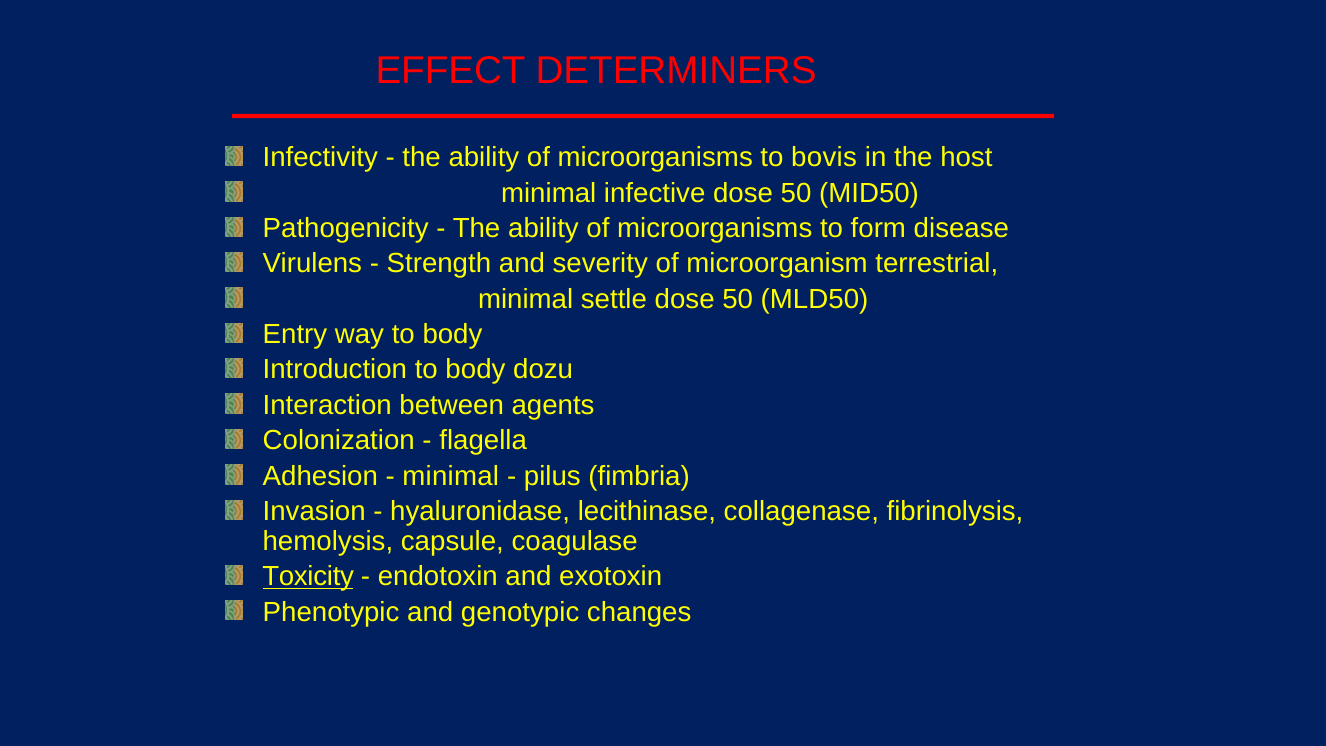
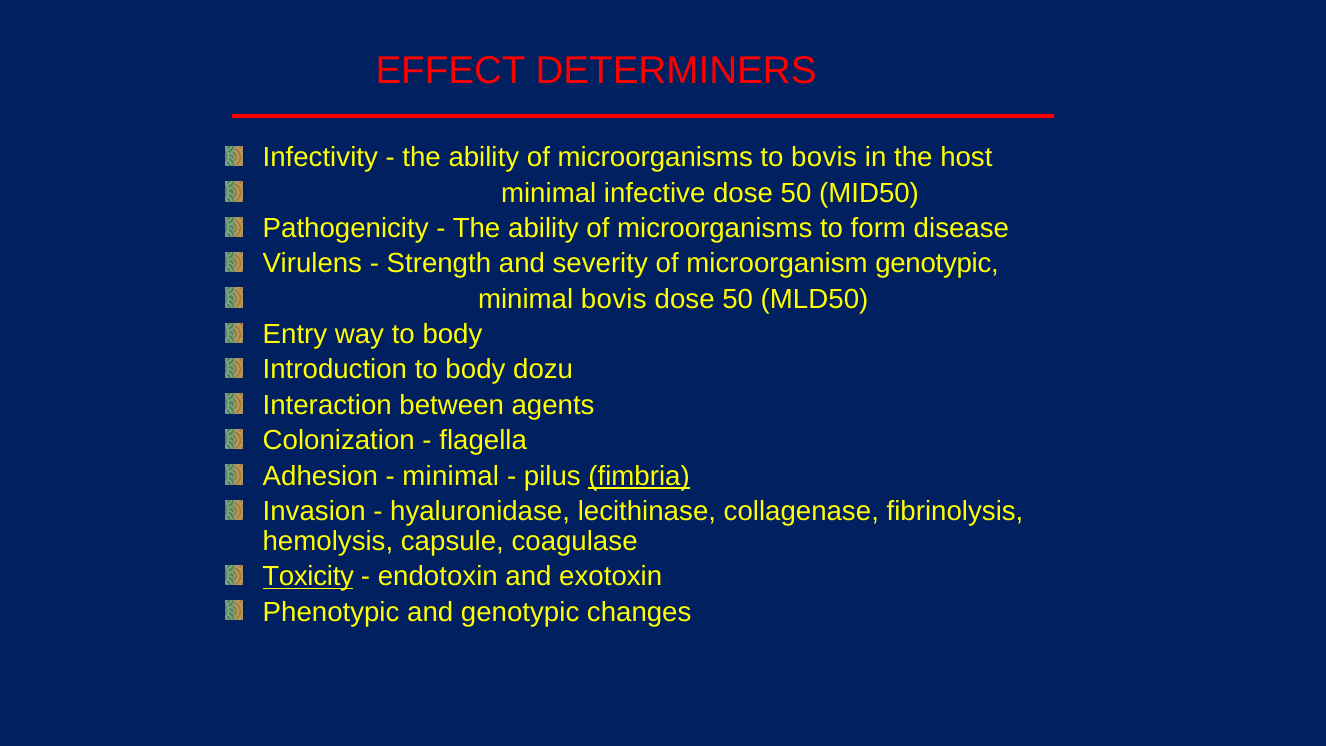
microorganism terrestrial: terrestrial -> genotypic (937, 264)
minimal settle: settle -> bovis (614, 299)
fimbria underline: none -> present (639, 476)
